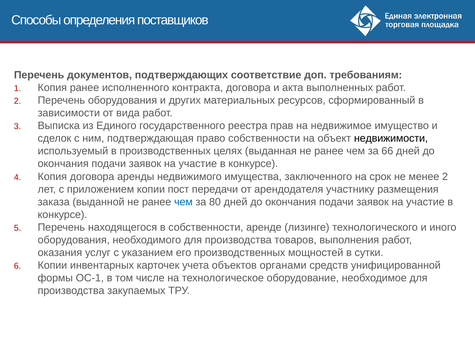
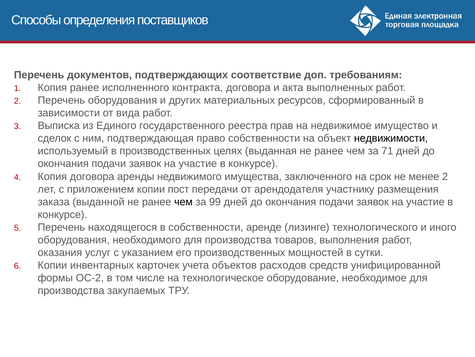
66: 66 -> 71 (387, 151)
чем colour: blue -> black (183, 201)
80: 80 -> 99 (215, 201)
органами: органами -> расходов (283, 265)
ОС-1: ОС-1 -> ОС-2 (90, 277)
